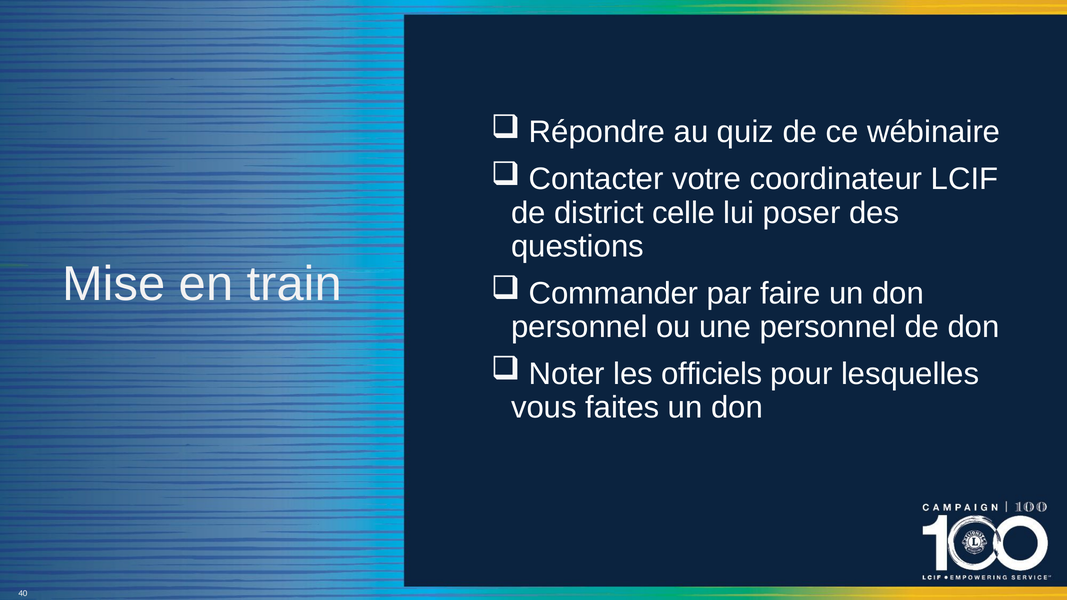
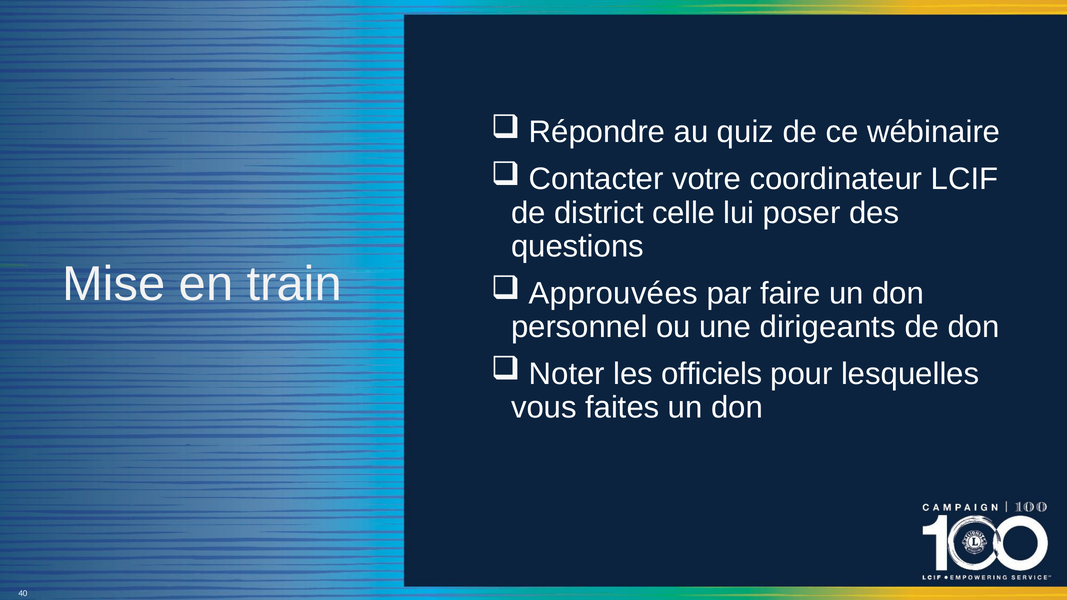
Commander: Commander -> Approuvées (613, 293)
une personnel: personnel -> dirigeants (828, 327)
